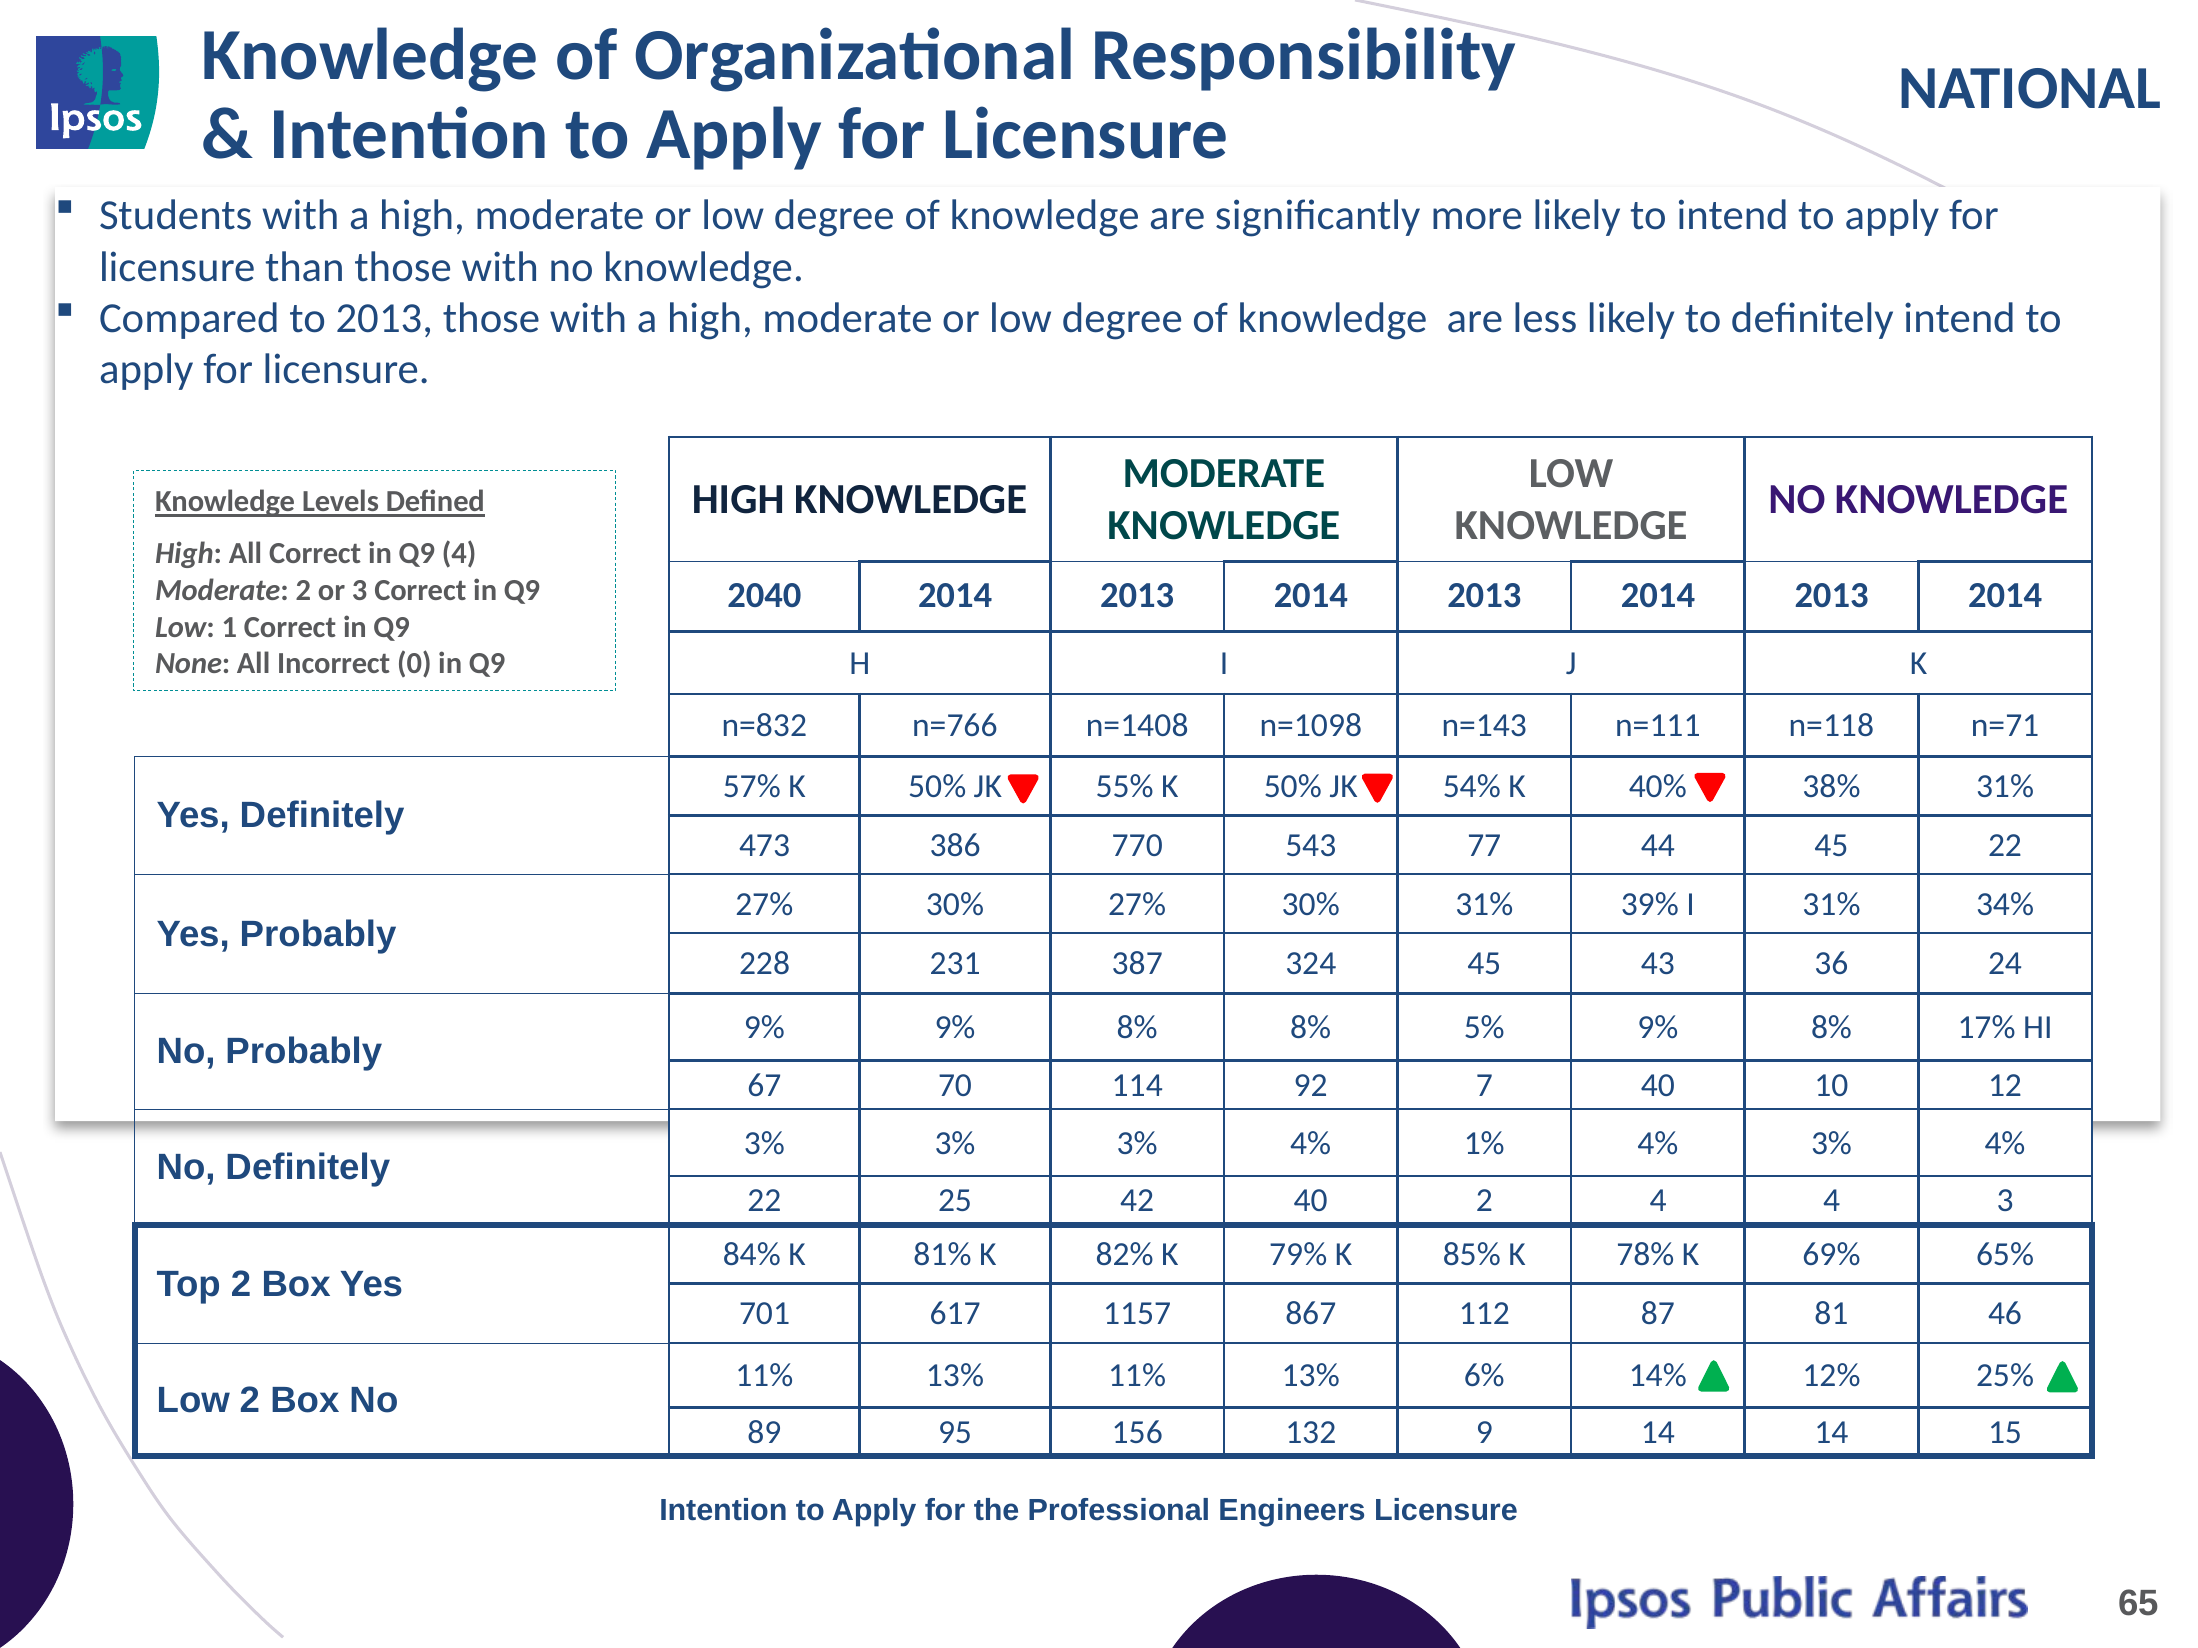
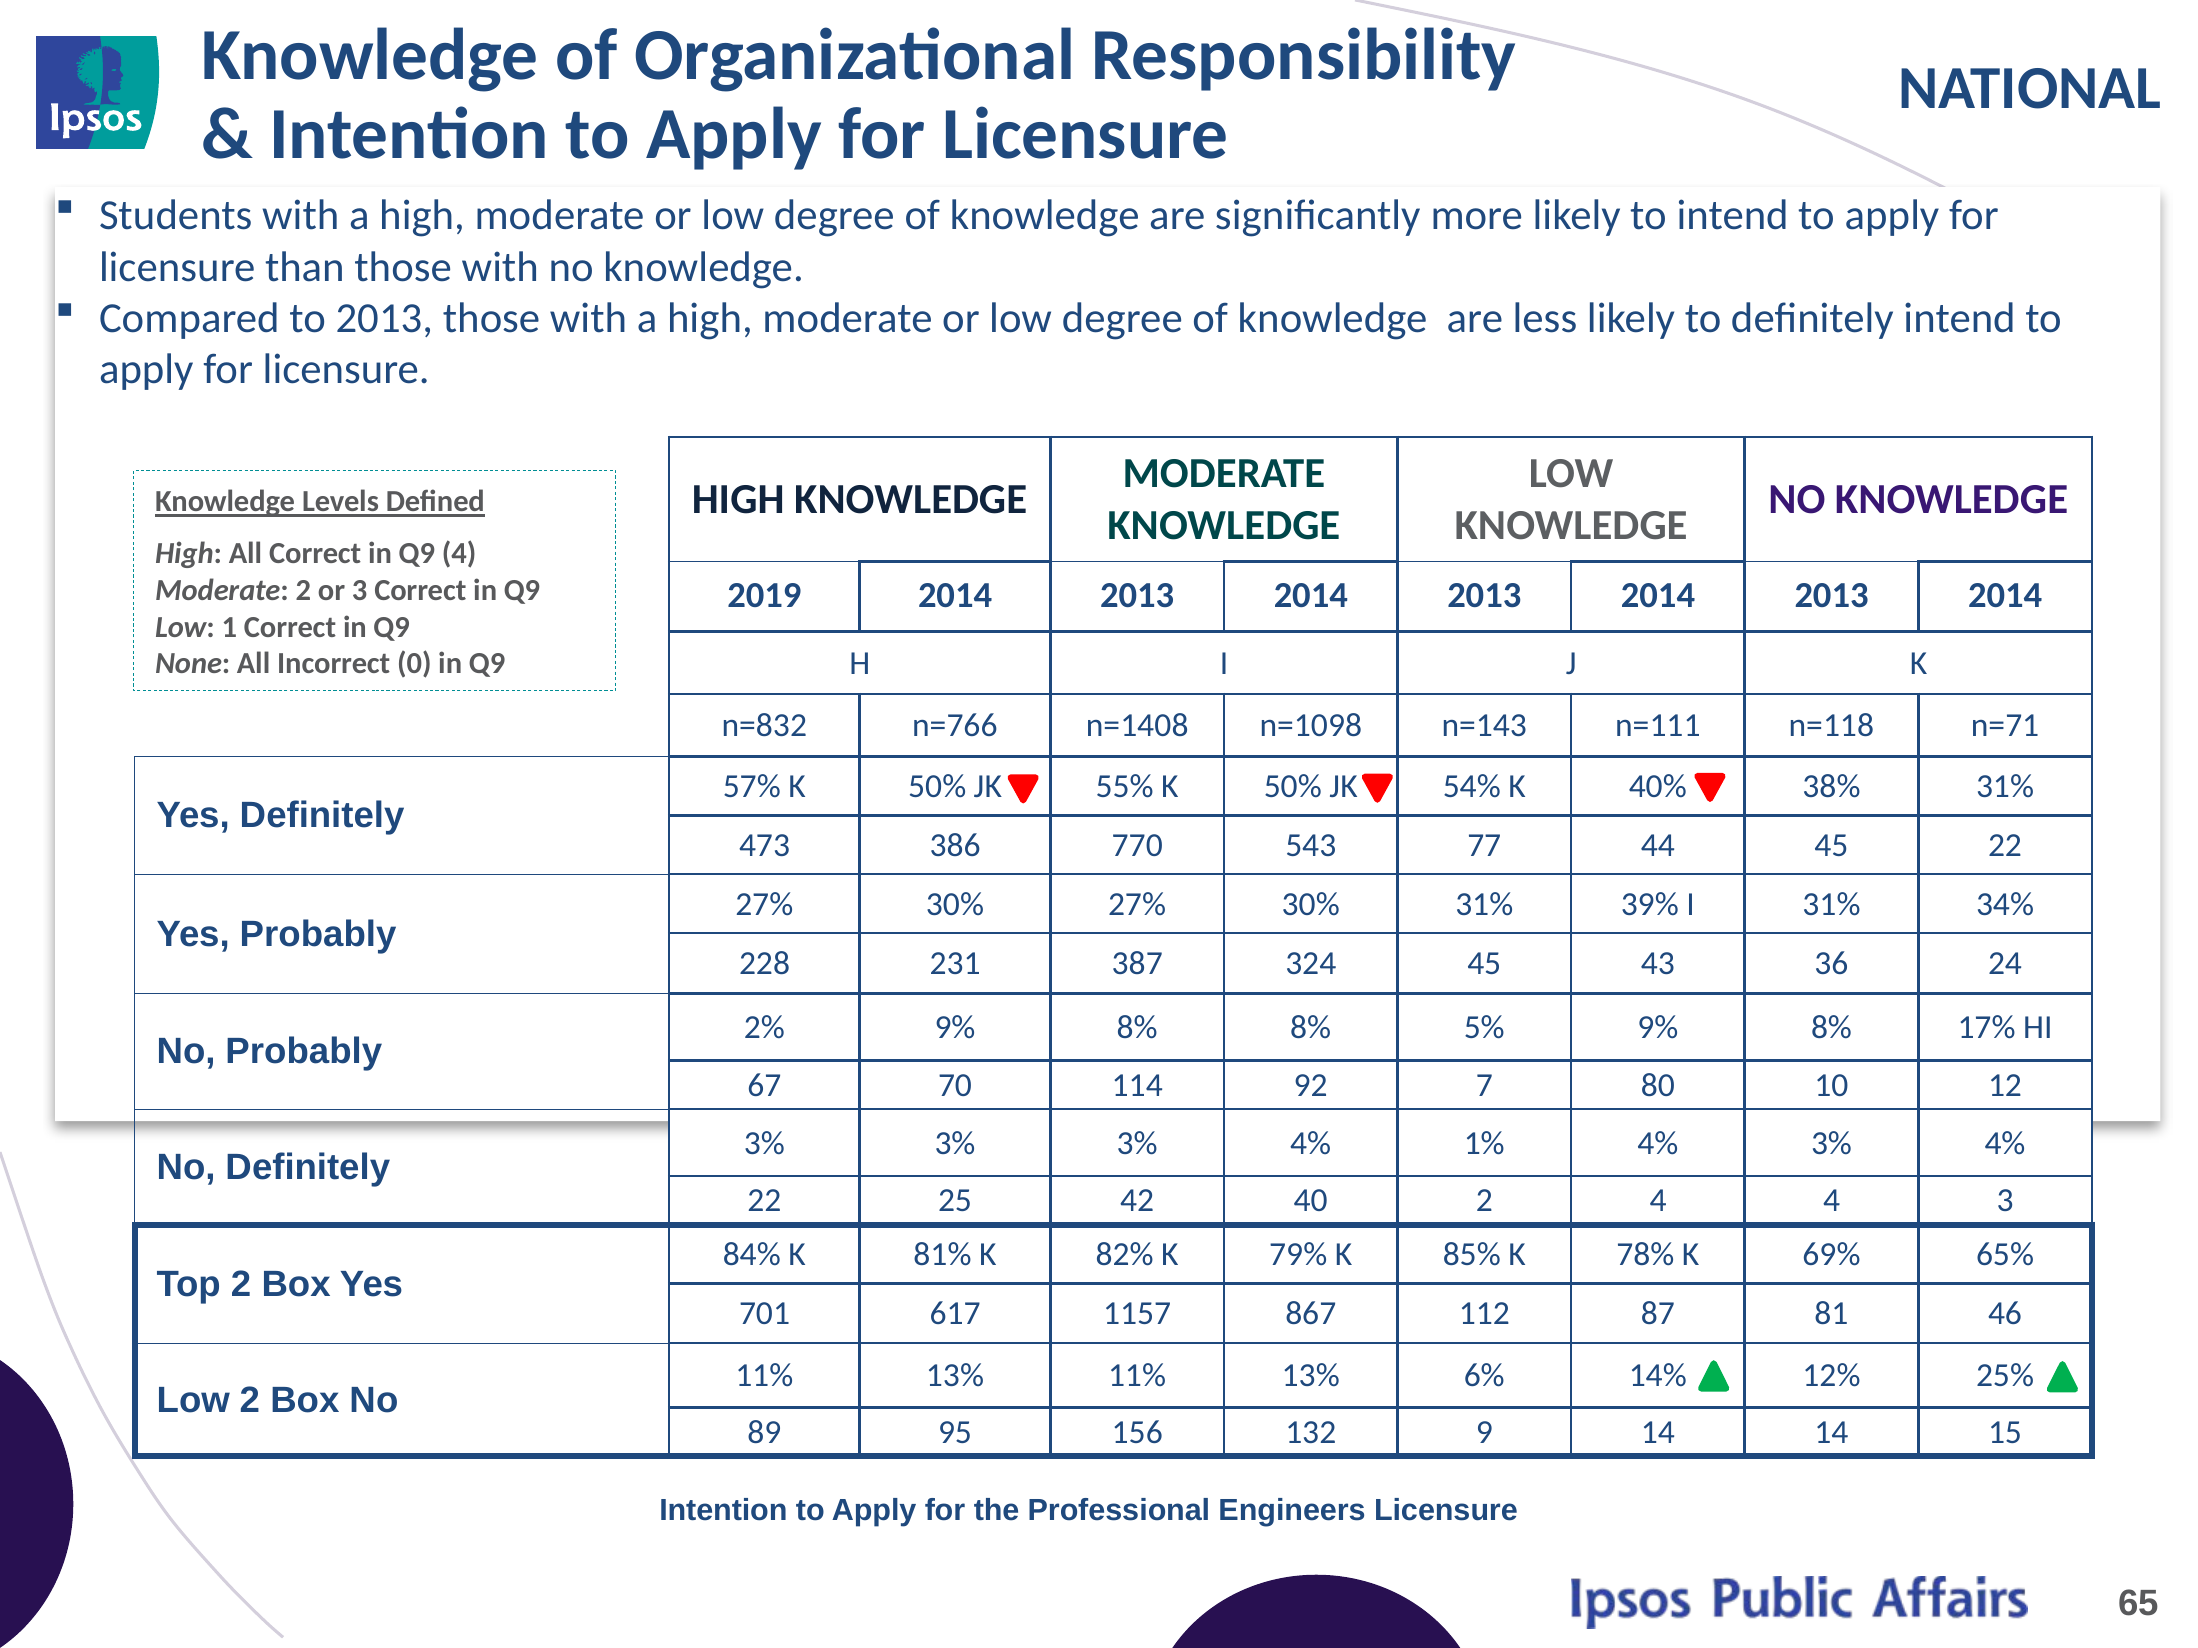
2040: 2040 -> 2019 (764, 596)
9%: 9% -> 2% (764, 1028)
7 40: 40 -> 80 (1658, 1085)
